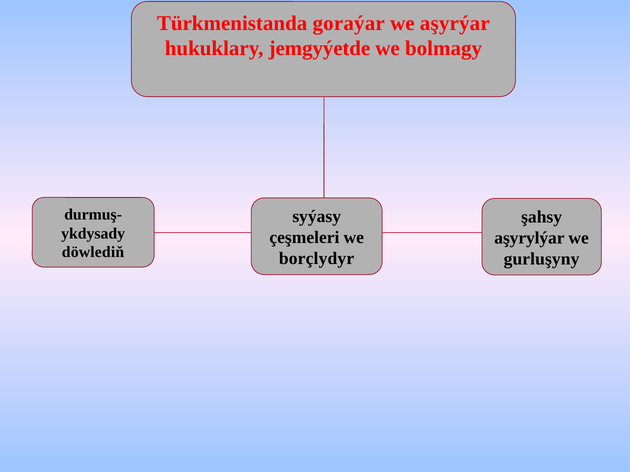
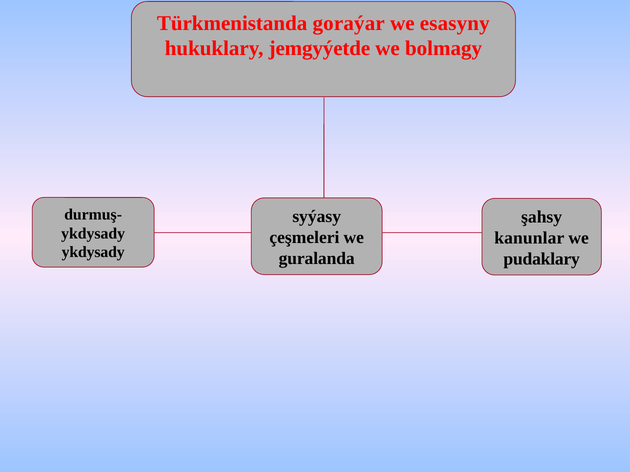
aşyrýar: aşyrýar -> esasyny (455, 23)
aşyrylýar: aşyrylýar -> kanunlar (529, 238)
döwlediň: döwlediň -> ykdysady (93, 253)
borçlydyr: borçlydyr -> guralanda (317, 259)
gurluşyny: gurluşyny -> pudaklary (542, 259)
